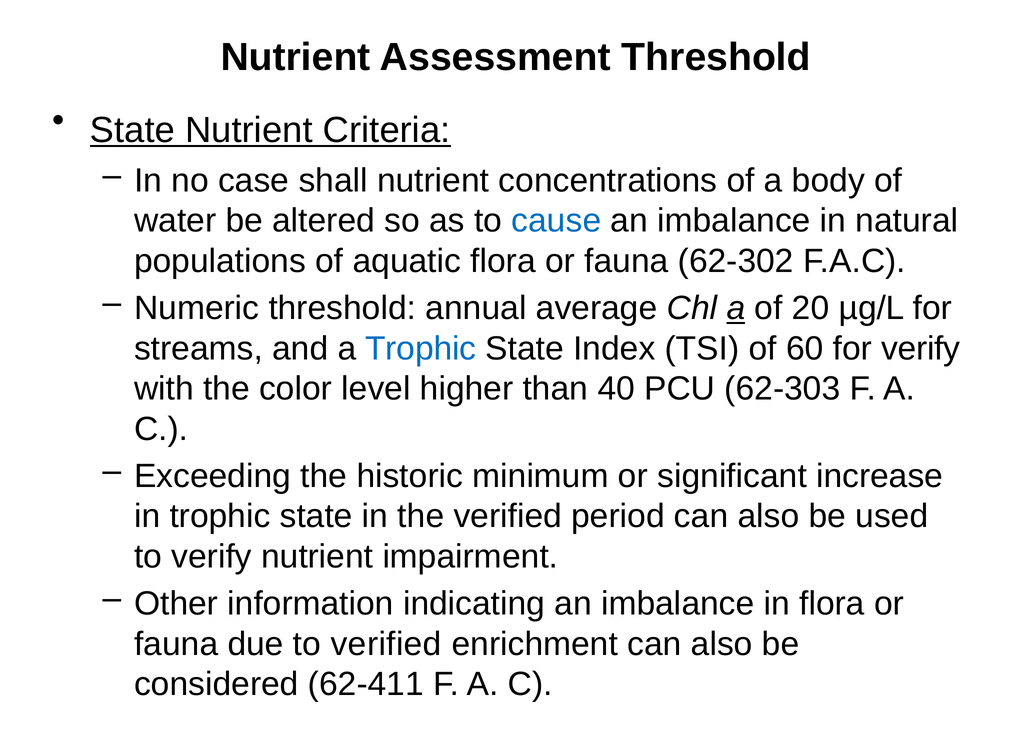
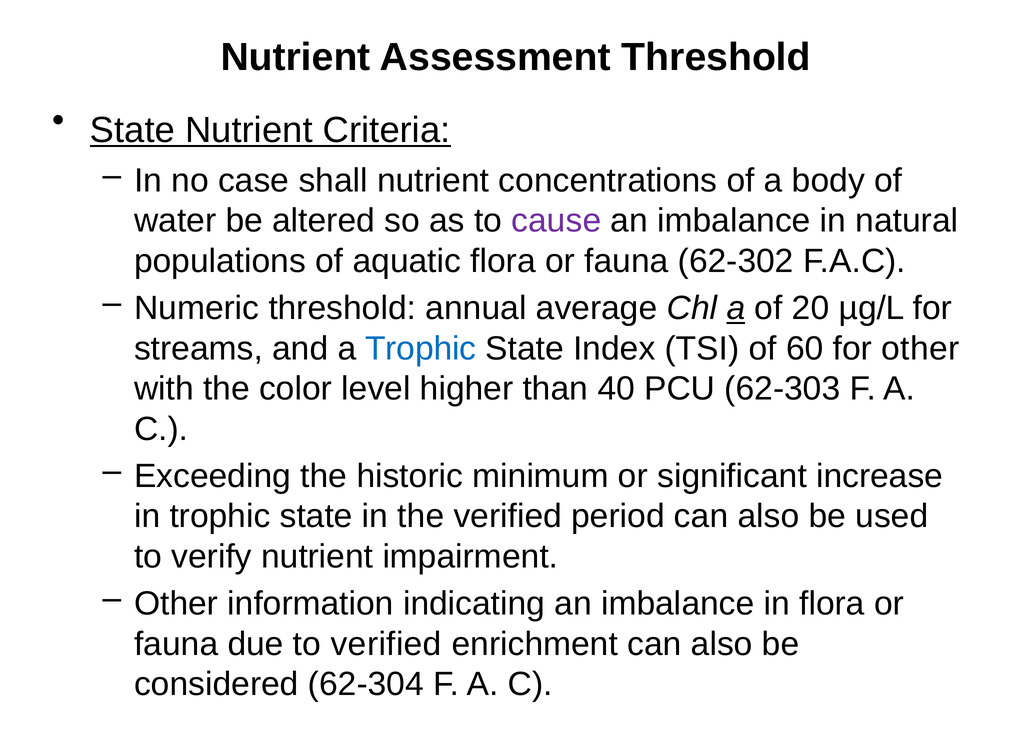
cause colour: blue -> purple (556, 221)
for verify: verify -> other (920, 349)
62-411: 62-411 -> 62-304 (366, 685)
